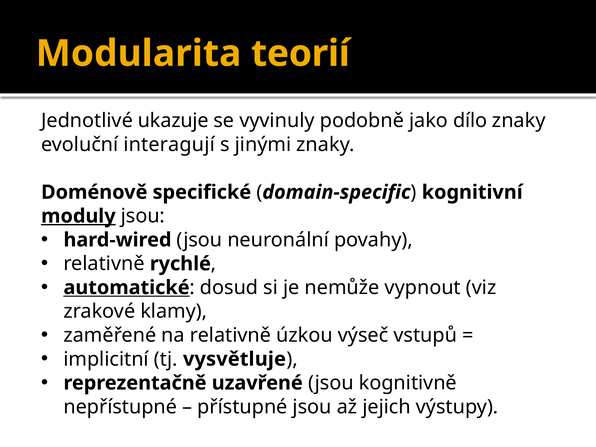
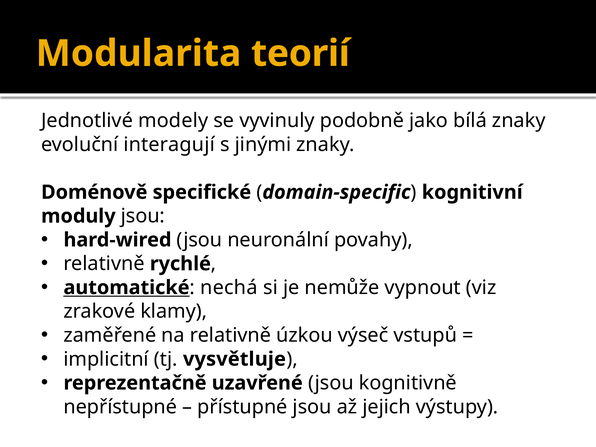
ukazuje: ukazuje -> modely (173, 121)
dílo: dílo -> bílá (470, 121)
moduly underline: present -> none (78, 216)
dosud: dosud -> nechá (229, 288)
